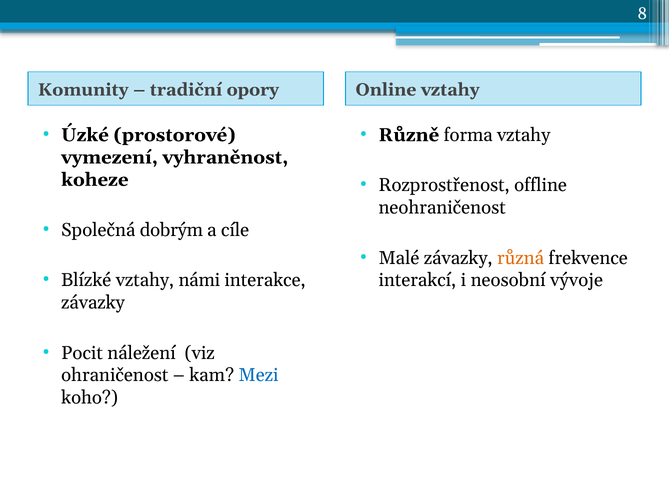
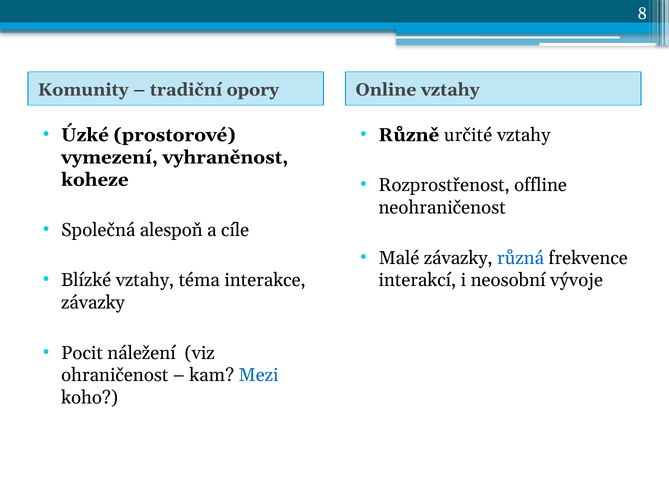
forma: forma -> určité (468, 135)
dobrým: dobrým -> alespoň (171, 230)
různá colour: orange -> blue (521, 258)
námi: námi -> téma (199, 280)
